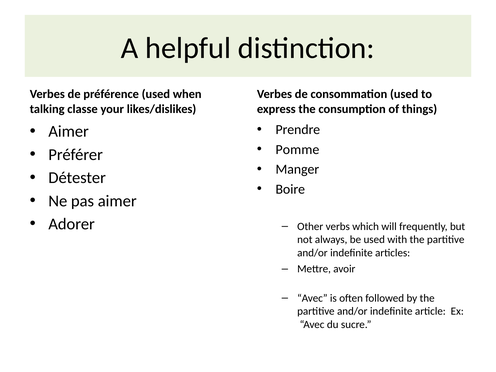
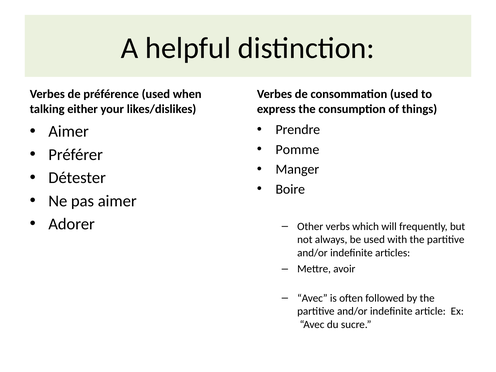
classe: classe -> either (83, 109)
